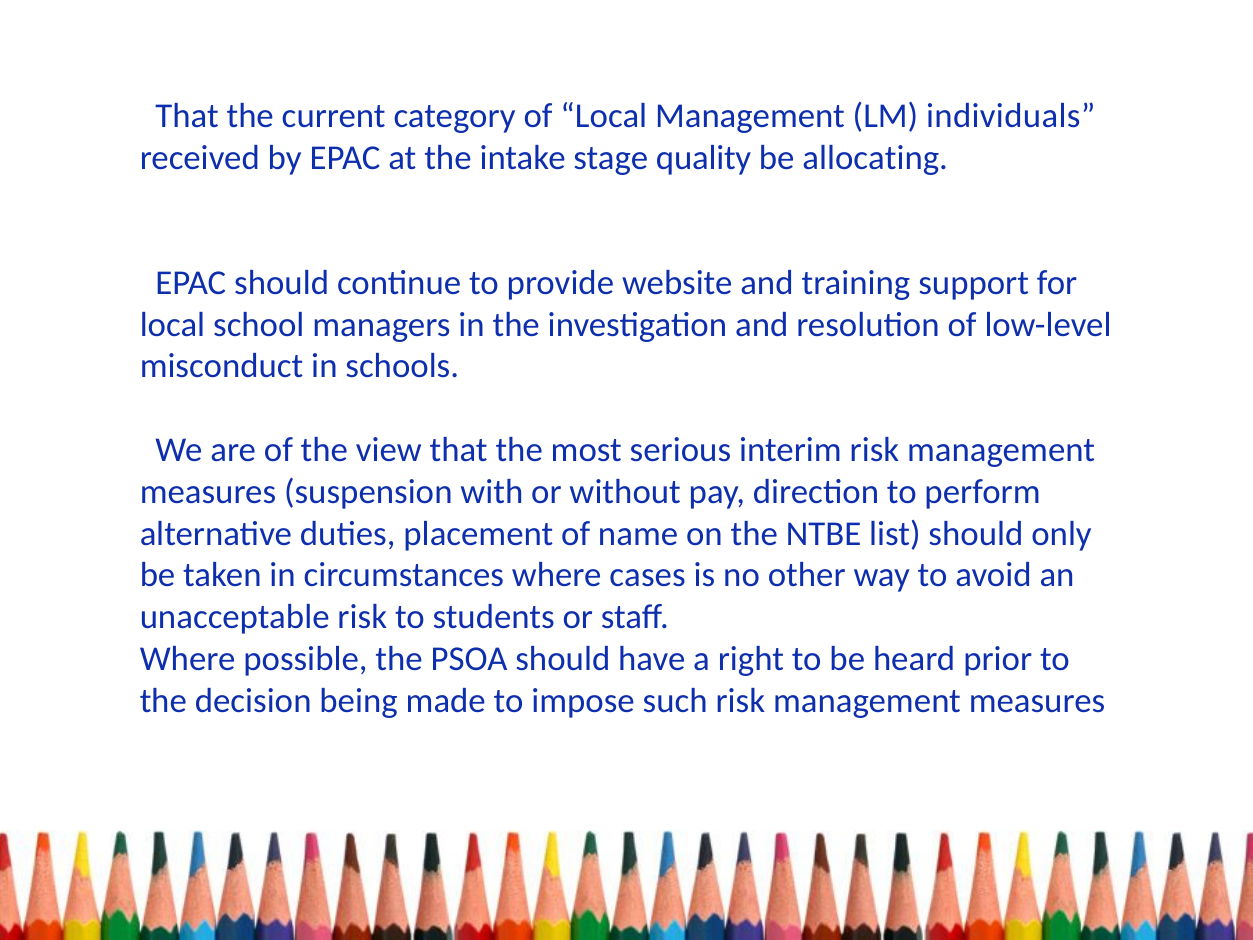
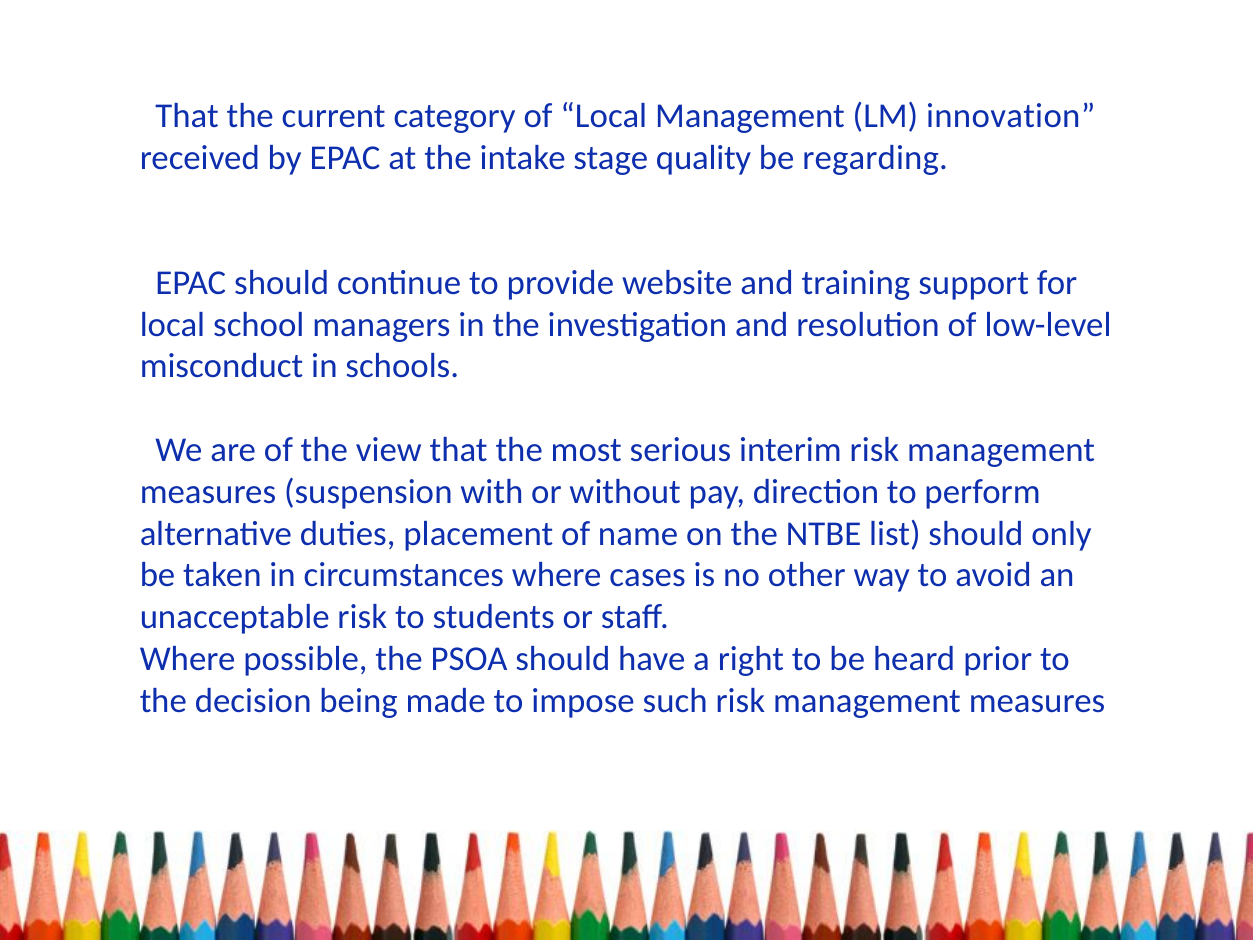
individuals: individuals -> innovation (1011, 116)
allocating: allocating -> regarding (875, 157)
